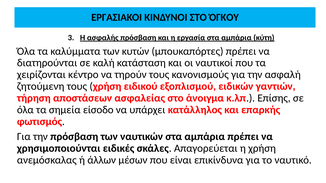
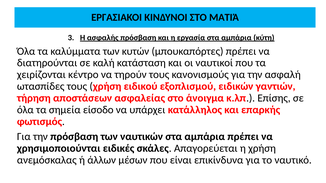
ΌΓΚΟΥ: ΌΓΚΟΥ -> ΜΑΤΙΆ (224, 17)
ζητούμενη: ζητούμενη -> ωτασπίδες (41, 87)
